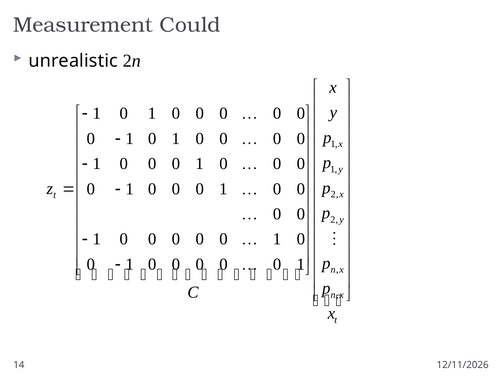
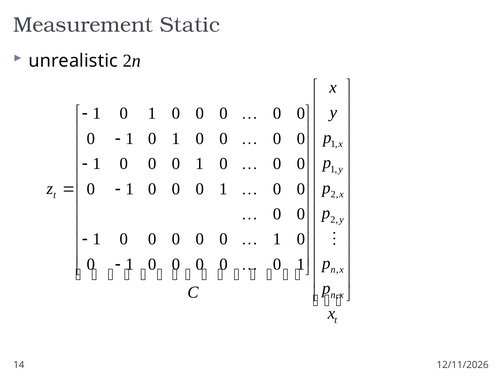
Could: Could -> Static (190, 25)
